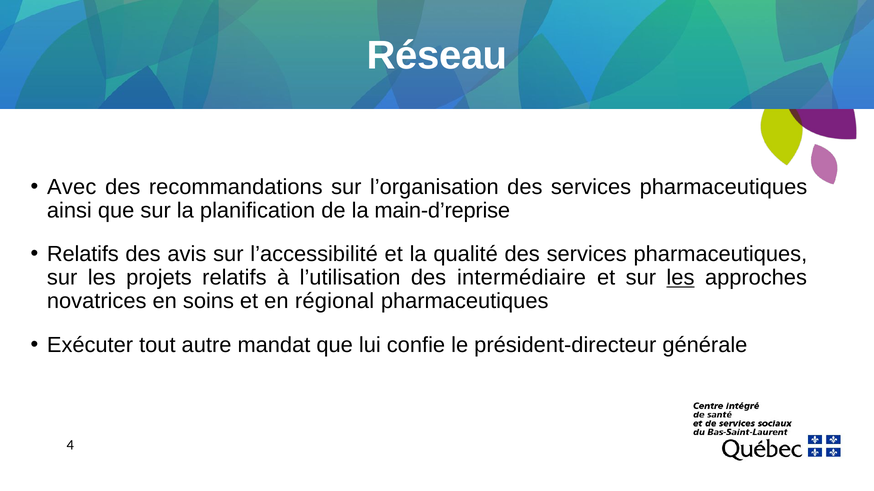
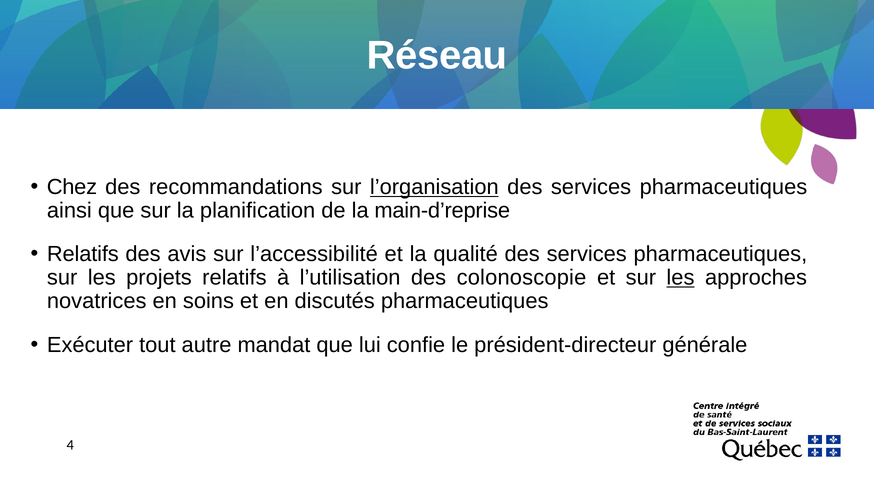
Avec: Avec -> Chez (72, 187)
l’organisation underline: none -> present (434, 187)
intermédiaire: intermédiaire -> colonoscopie (521, 278)
régional: régional -> discutés (335, 302)
